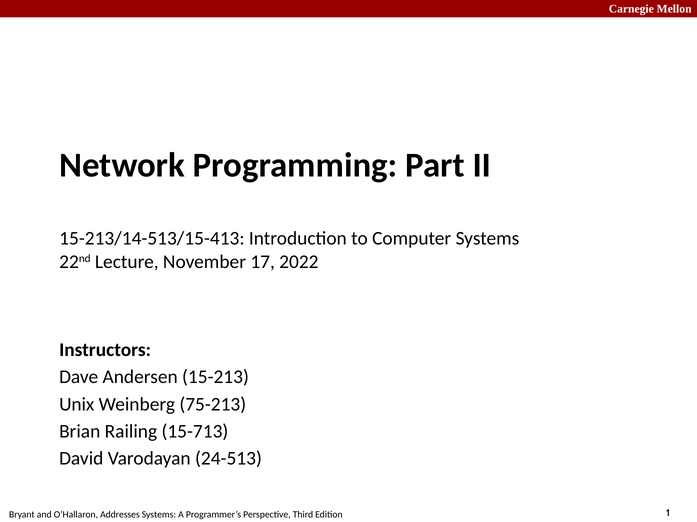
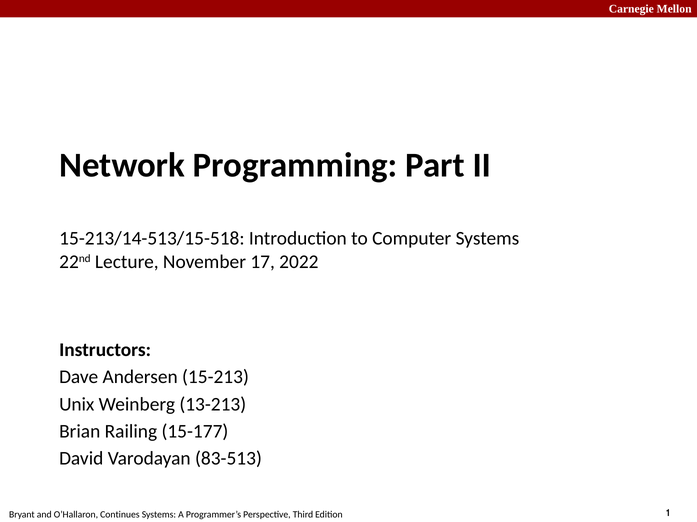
15-213/14-513/15-413: 15-213/14-513/15-413 -> 15-213/14-513/15-518 (152, 239)
75-213: 75-213 -> 13-213 (213, 405)
15-713: 15-713 -> 15-177 (195, 432)
24-513: 24-513 -> 83-513 (228, 459)
Addresses: Addresses -> Continues (120, 515)
